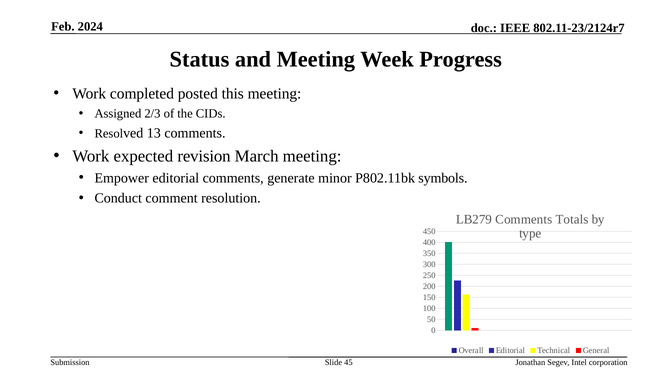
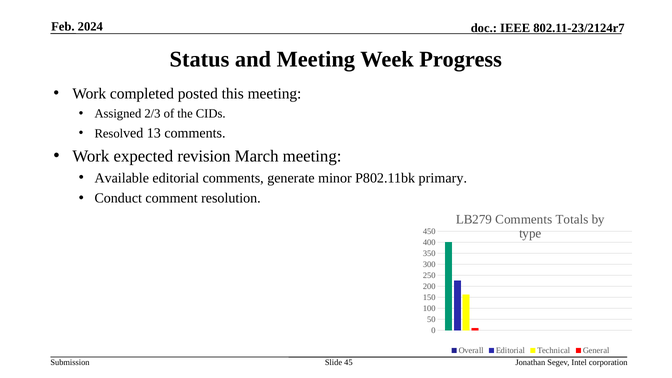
Empower: Empower -> Available (122, 178)
symbols: symbols -> primary (443, 178)
